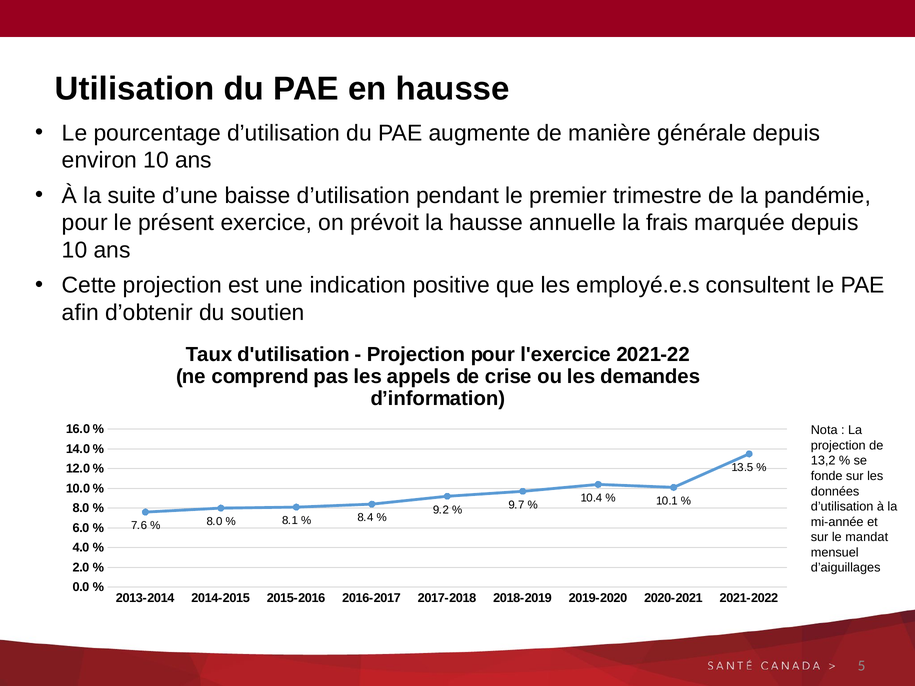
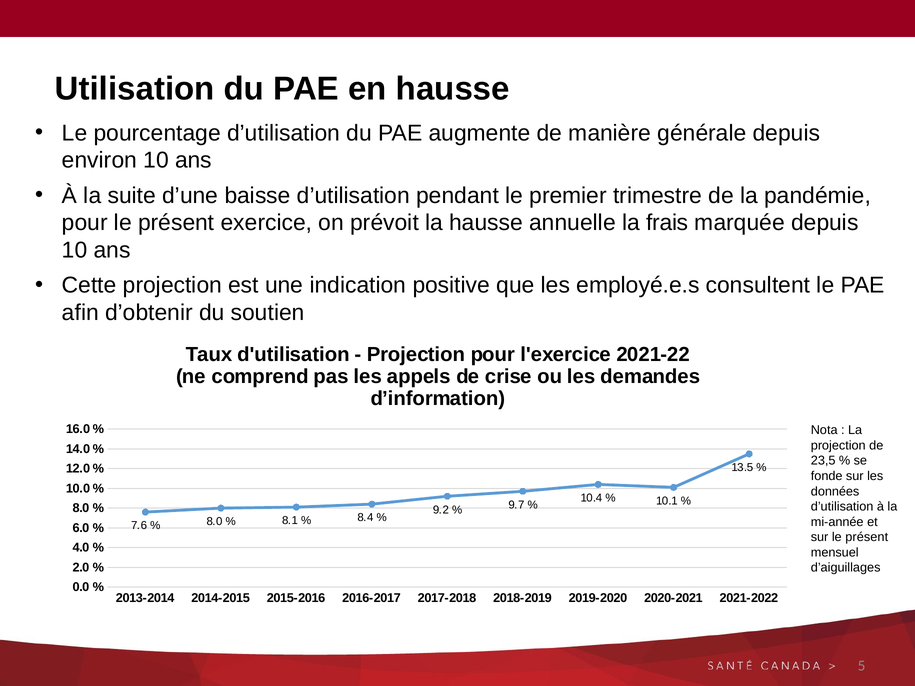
13,2: 13,2 -> 23,5 (823, 461)
sur le mandat: mandat -> présent (867, 537)
